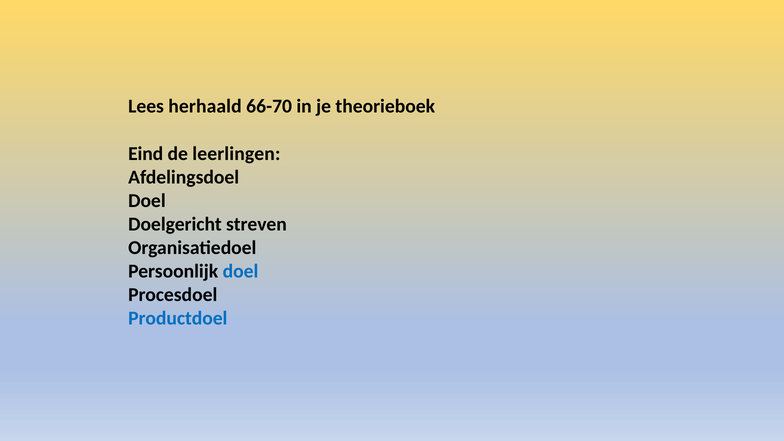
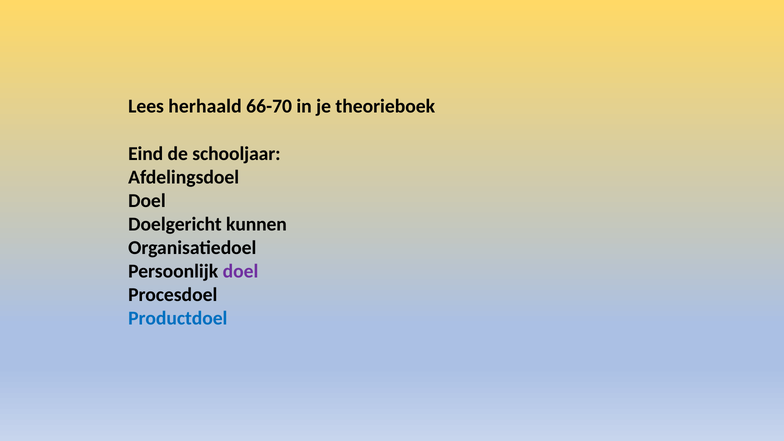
leerlingen: leerlingen -> schooljaar (236, 154)
streven: streven -> kunnen (256, 224)
doel colour: blue -> purple (241, 271)
